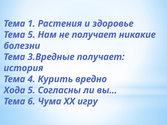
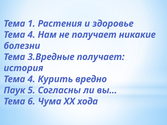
5: 5 -> 4 (31, 35)
Хода: Хода -> Паук (14, 90)
игру: игру -> хода (88, 102)
